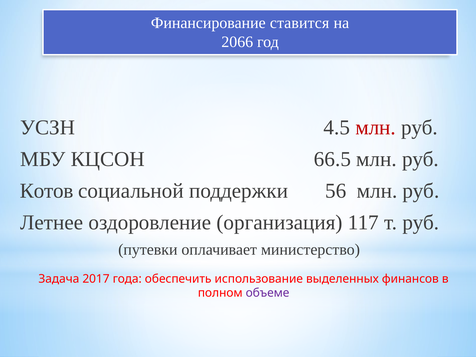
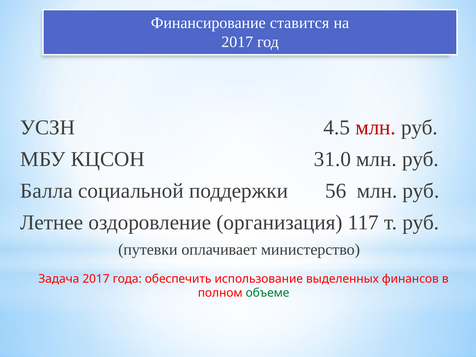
2066: 2066 -> 2017 (237, 42)
66.5: 66.5 -> 31.0 (332, 159)
Котов: Котов -> Балла (46, 191)
объеме colour: purple -> green (268, 293)
